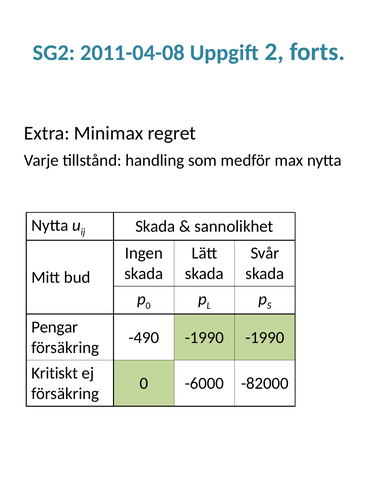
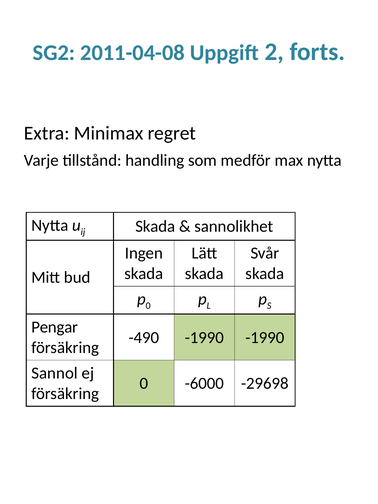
Kritiskt: Kritiskt -> Sannol (55, 373)
-82000: -82000 -> -29698 (265, 383)
